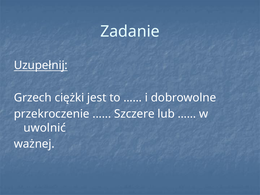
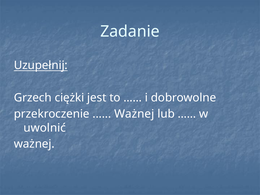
Szczere: Szczere -> Ważnej (134, 114)
